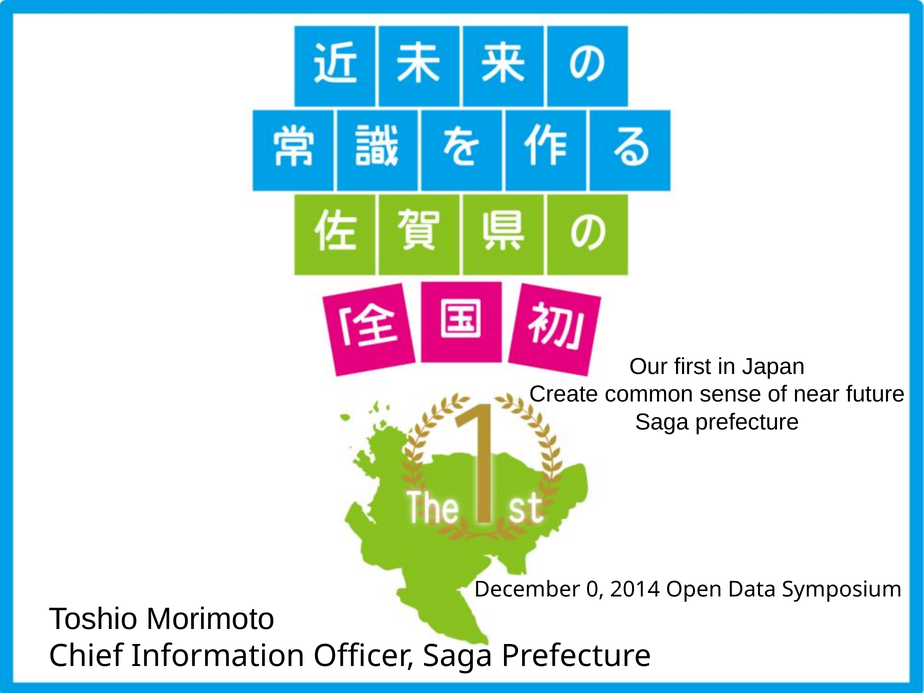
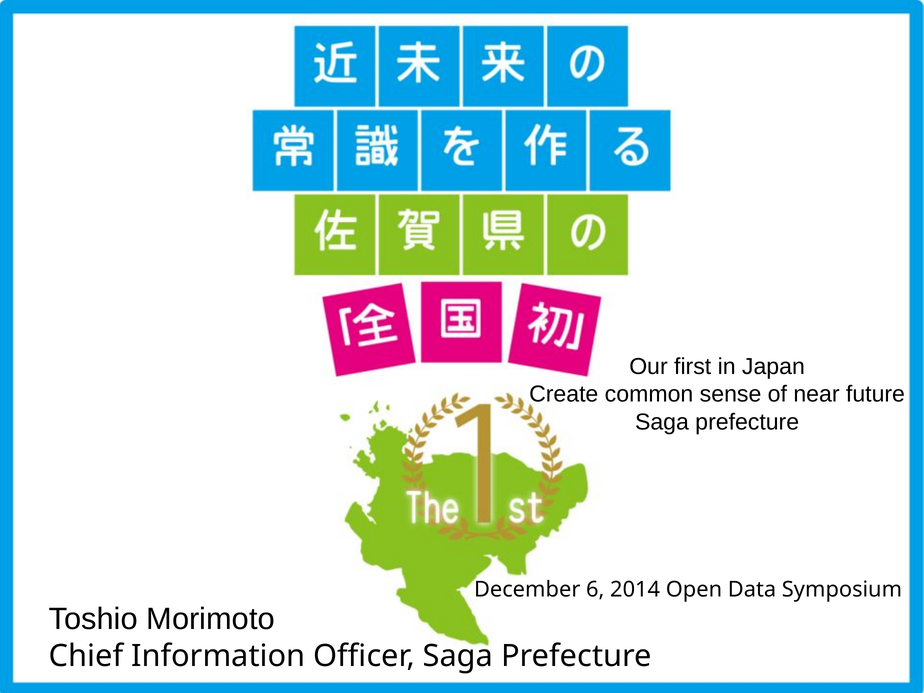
0: 0 -> 6 (595, 590)
